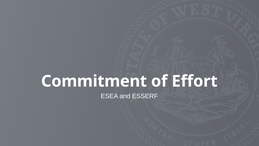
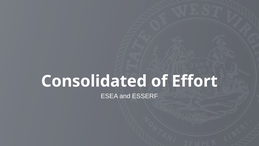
Commitment: Commitment -> Consolidated (94, 81)
